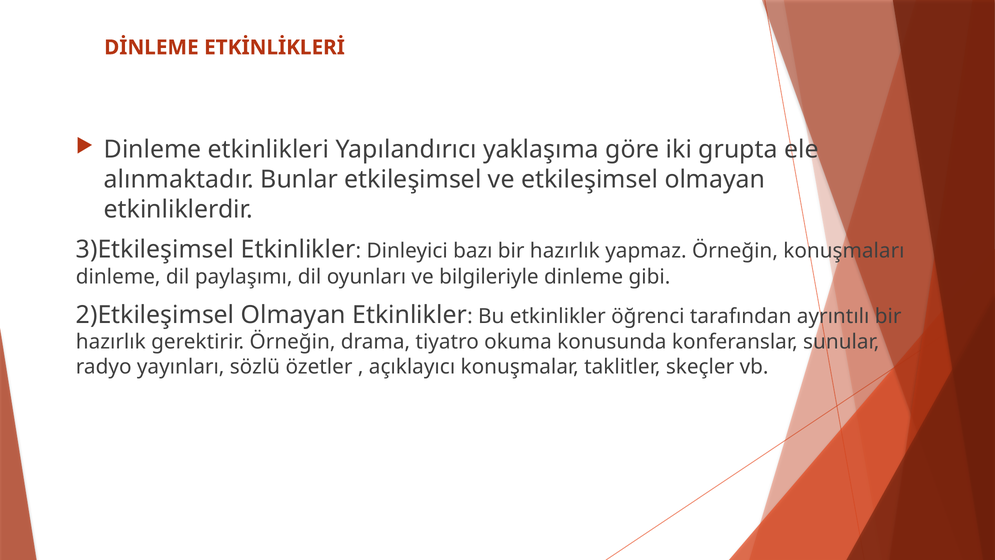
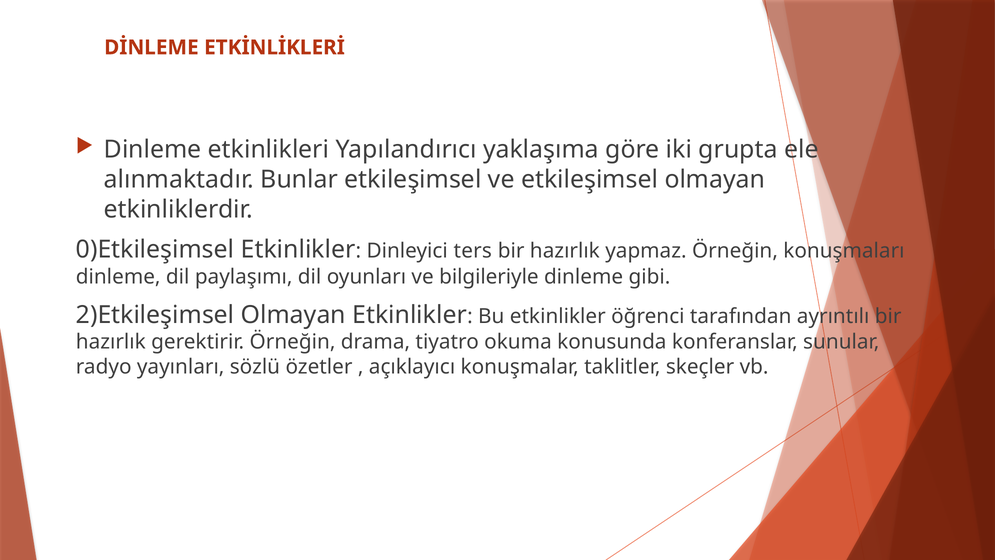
3)Etkileşimsel: 3)Etkileşimsel -> 0)Etkileşimsel (155, 250)
bazı: bazı -> ters (473, 251)
